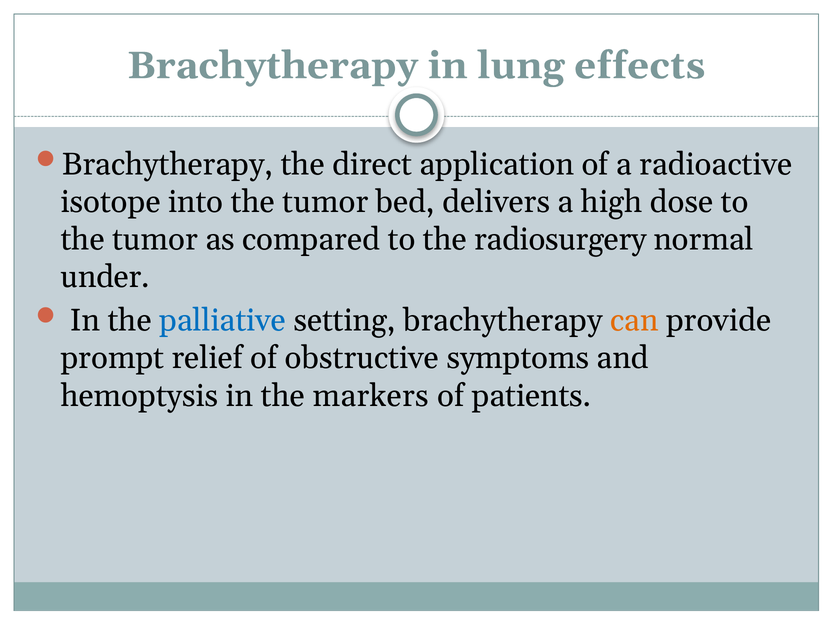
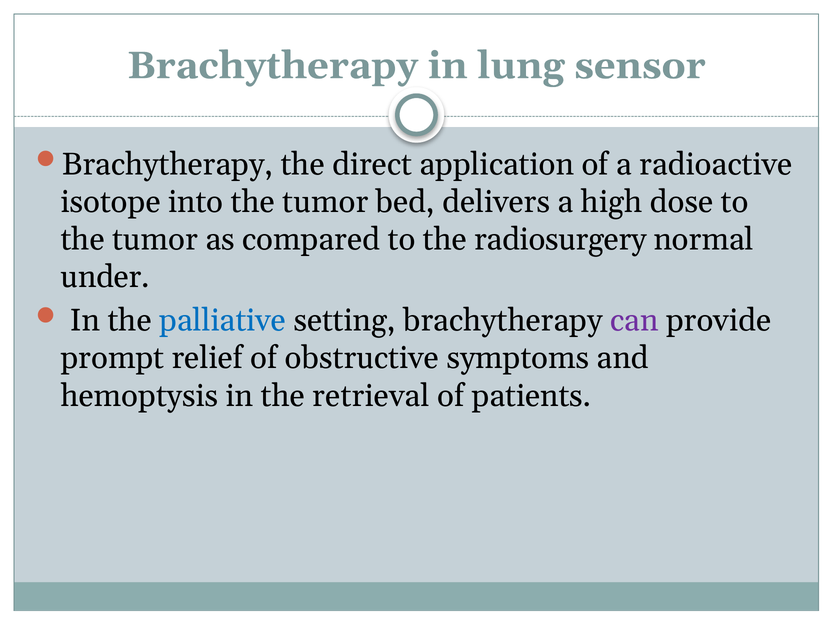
effects: effects -> sensor (640, 66)
can colour: orange -> purple (634, 320)
markers: markers -> retrieval (371, 396)
